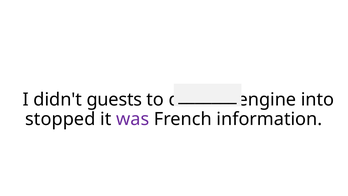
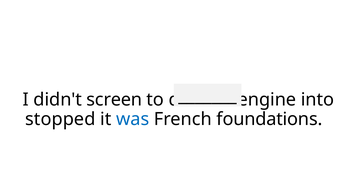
guests: guests -> screen (114, 99)
was colour: purple -> blue (133, 119)
information: information -> foundations (269, 119)
